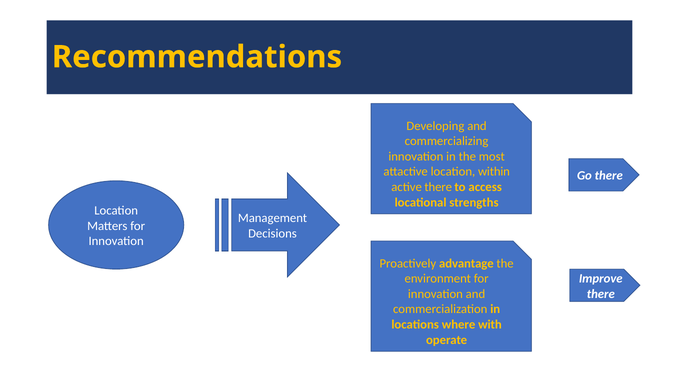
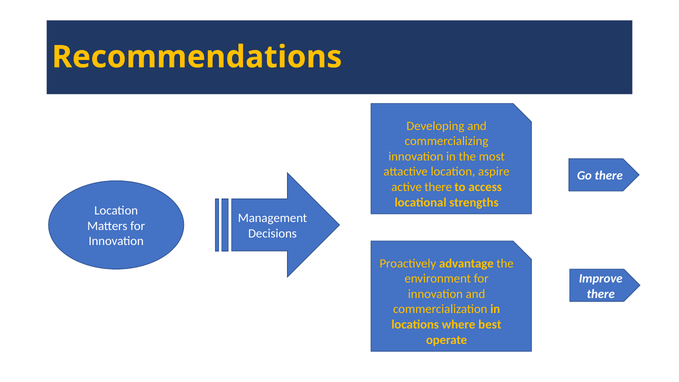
within: within -> aspire (494, 172)
with: with -> best (490, 325)
